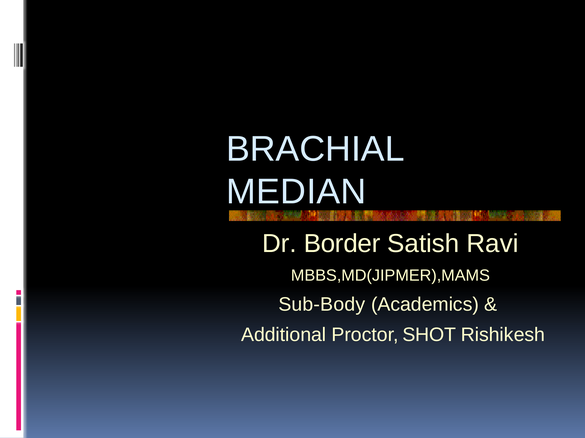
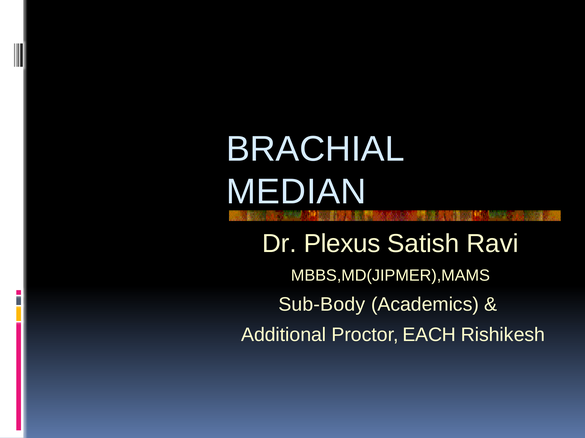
Border: Border -> Plexus (342, 244)
SHOT: SHOT -> EACH (429, 335)
